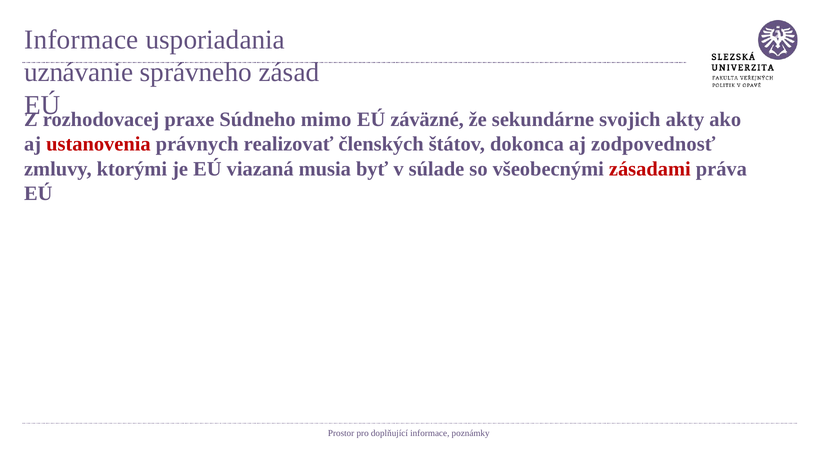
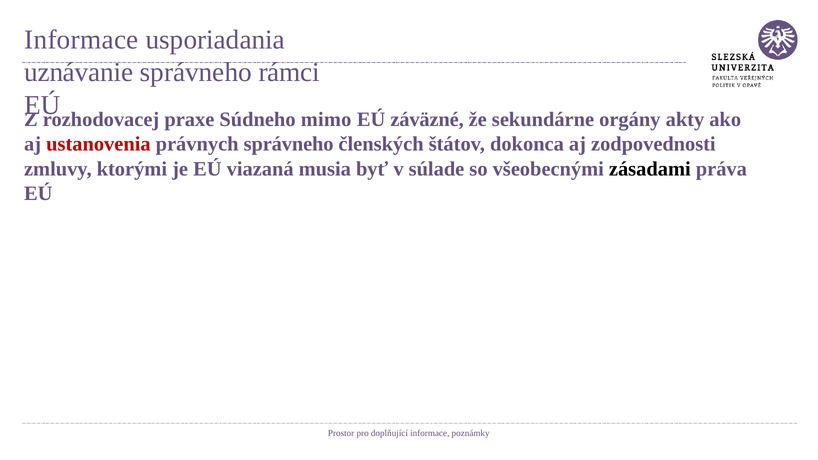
zásad: zásad -> rámci (289, 73)
svojich: svojich -> orgány (630, 120)
právnych realizovať: realizovať -> správneho (289, 144)
zodpovednosť: zodpovednosť -> zodpovednosti (653, 144)
zásadami colour: red -> black (650, 169)
